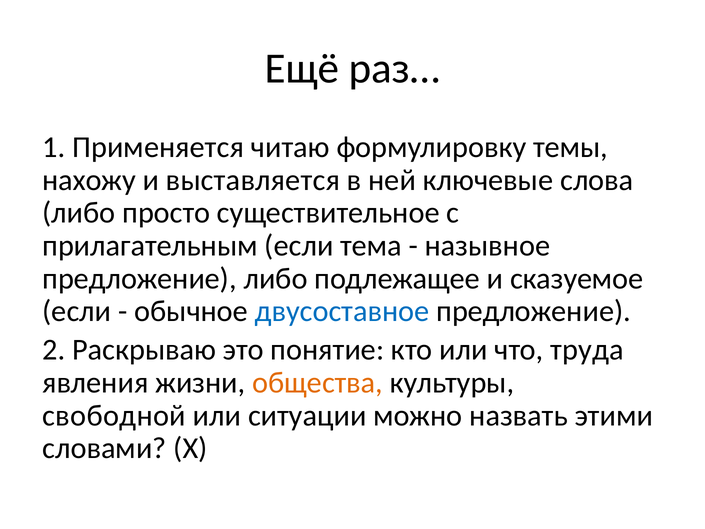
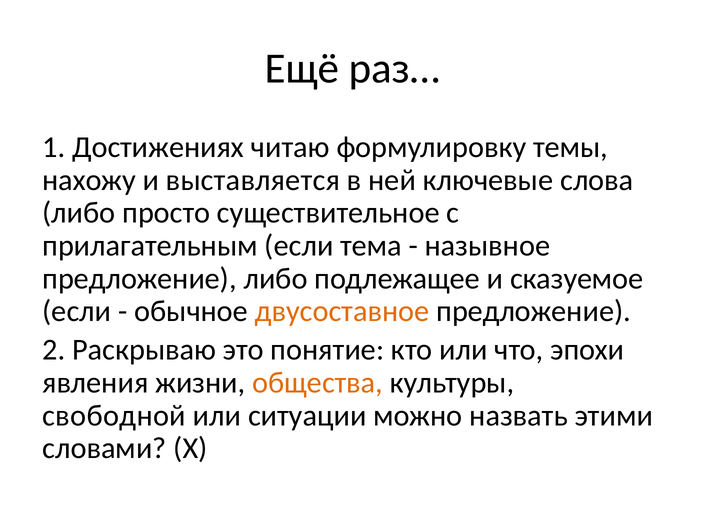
Применяется: Применяется -> Достижениях (158, 147)
двусоставное colour: blue -> orange (342, 311)
труда: труда -> эпохи (587, 350)
